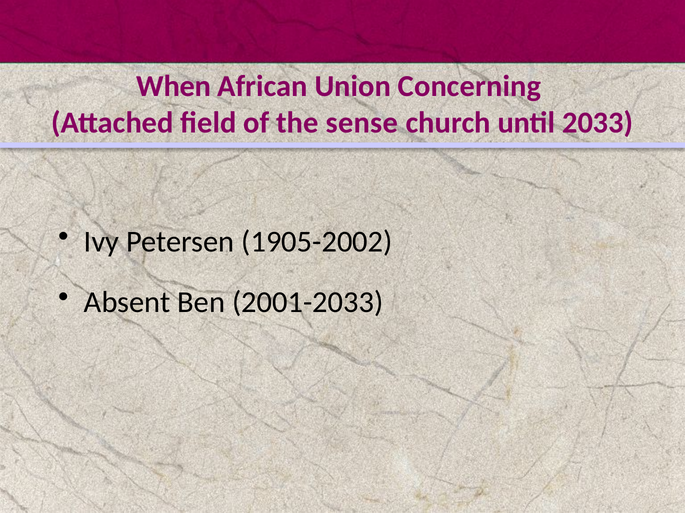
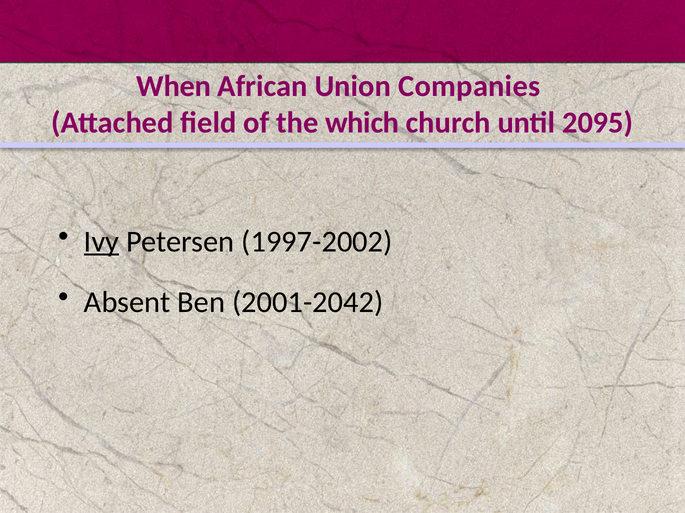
Concerning: Concerning -> Companies (469, 87)
sense: sense -> which (362, 123)
2033: 2033 -> 2095 (598, 123)
Ivy underline: none -> present (102, 242)
1905-2002: 1905-2002 -> 1997-2002 (317, 242)
2001-2033: 2001-2033 -> 2001-2042 (308, 303)
